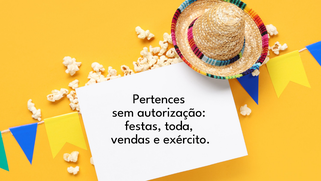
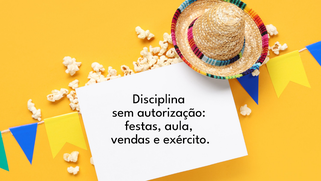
Pertences: Pertences -> Disciplina (159, 99)
toda: toda -> aula (179, 125)
